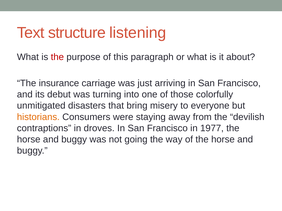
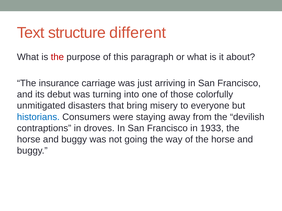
listening: listening -> different (138, 33)
historians colour: orange -> blue (38, 117)
1977: 1977 -> 1933 (212, 128)
